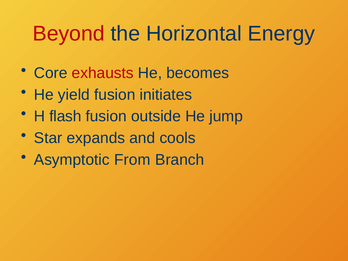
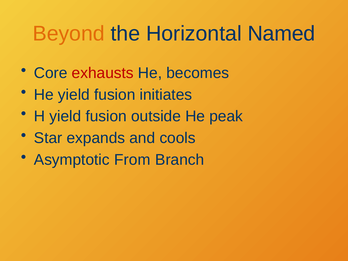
Beyond colour: red -> orange (69, 34)
Energy: Energy -> Named (281, 34)
H flash: flash -> yield (65, 116)
jump: jump -> peak (226, 116)
